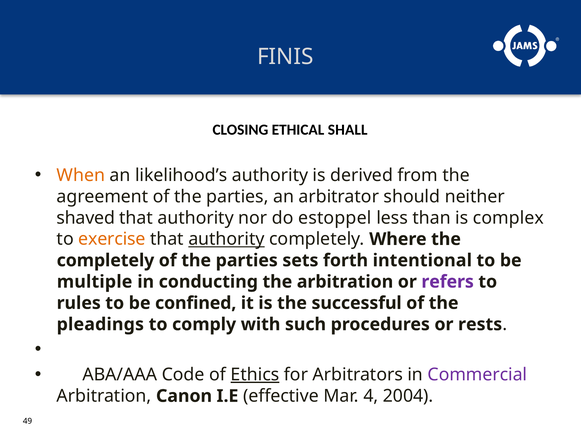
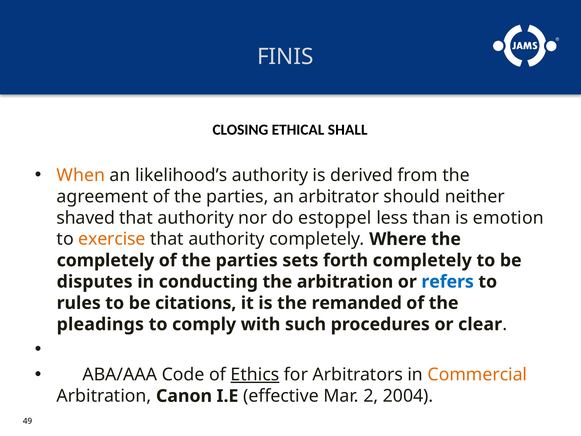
complex: complex -> emotion (508, 218)
authority underline: present -> none (226, 239)
forth intentional: intentional -> completely (422, 260)
multiple: multiple -> disputes (95, 282)
refers colour: purple -> blue (448, 282)
confined: confined -> citations (196, 303)
successful: successful -> remanded (357, 303)
rests: rests -> clear (480, 324)
Commercial colour: purple -> orange (477, 374)
4: 4 -> 2 (371, 396)
